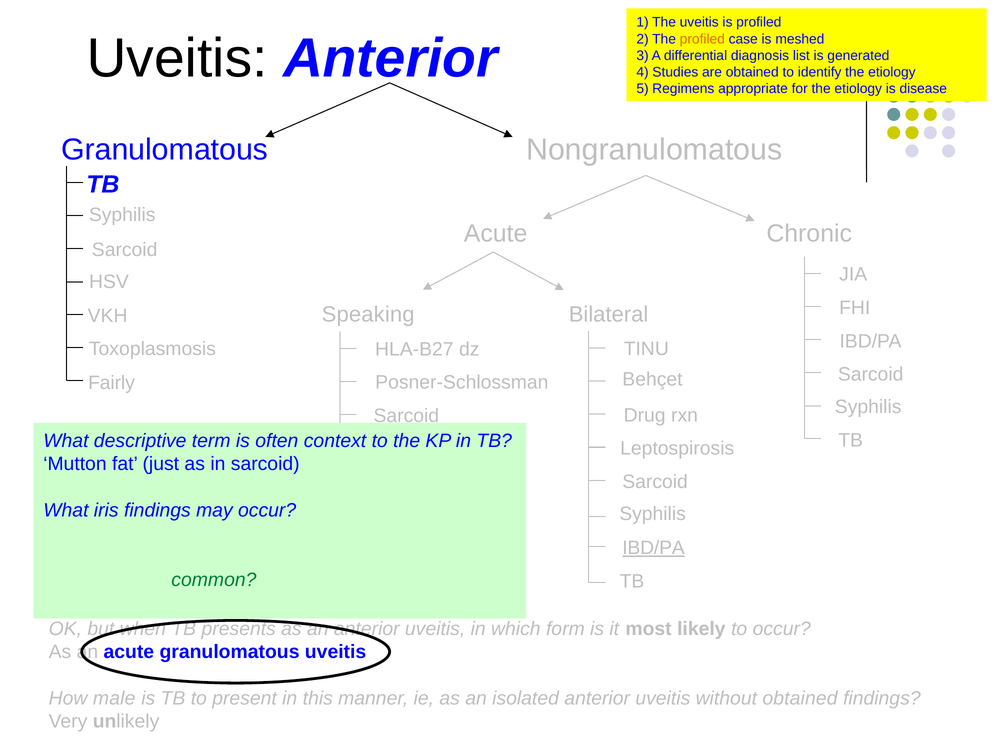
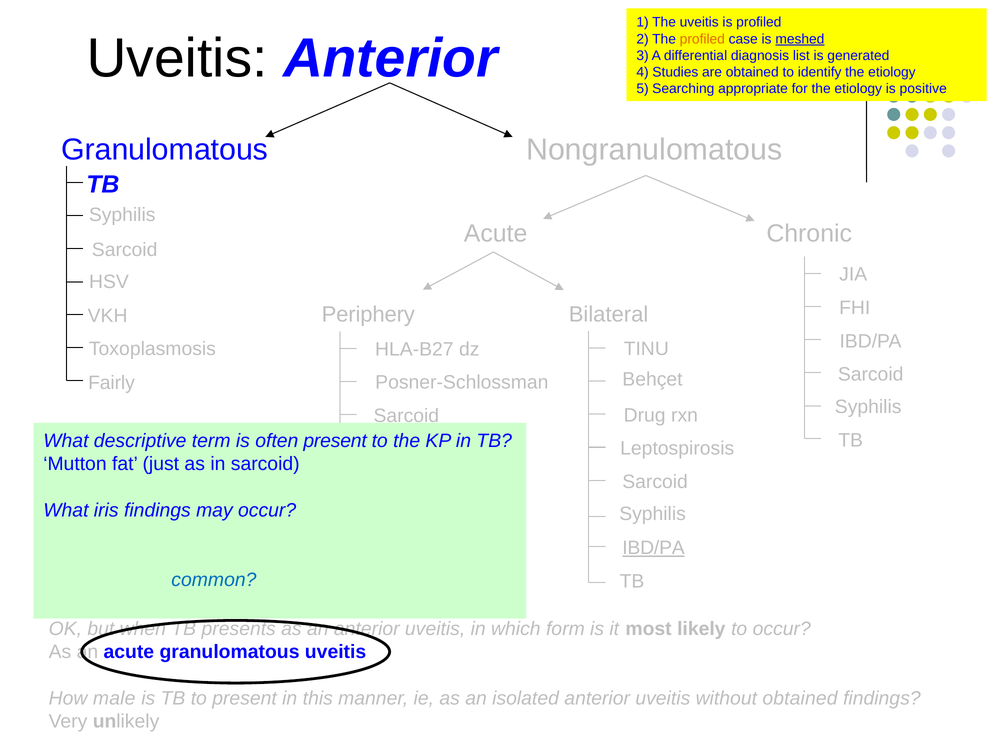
meshed underline: none -> present (800, 39)
Regimens: Regimens -> Searching (683, 89)
disease: disease -> positive (923, 89)
Speaking: Speaking -> Periphery (368, 315)
often context: context -> present (335, 441)
common colour: green -> blue (214, 580)
